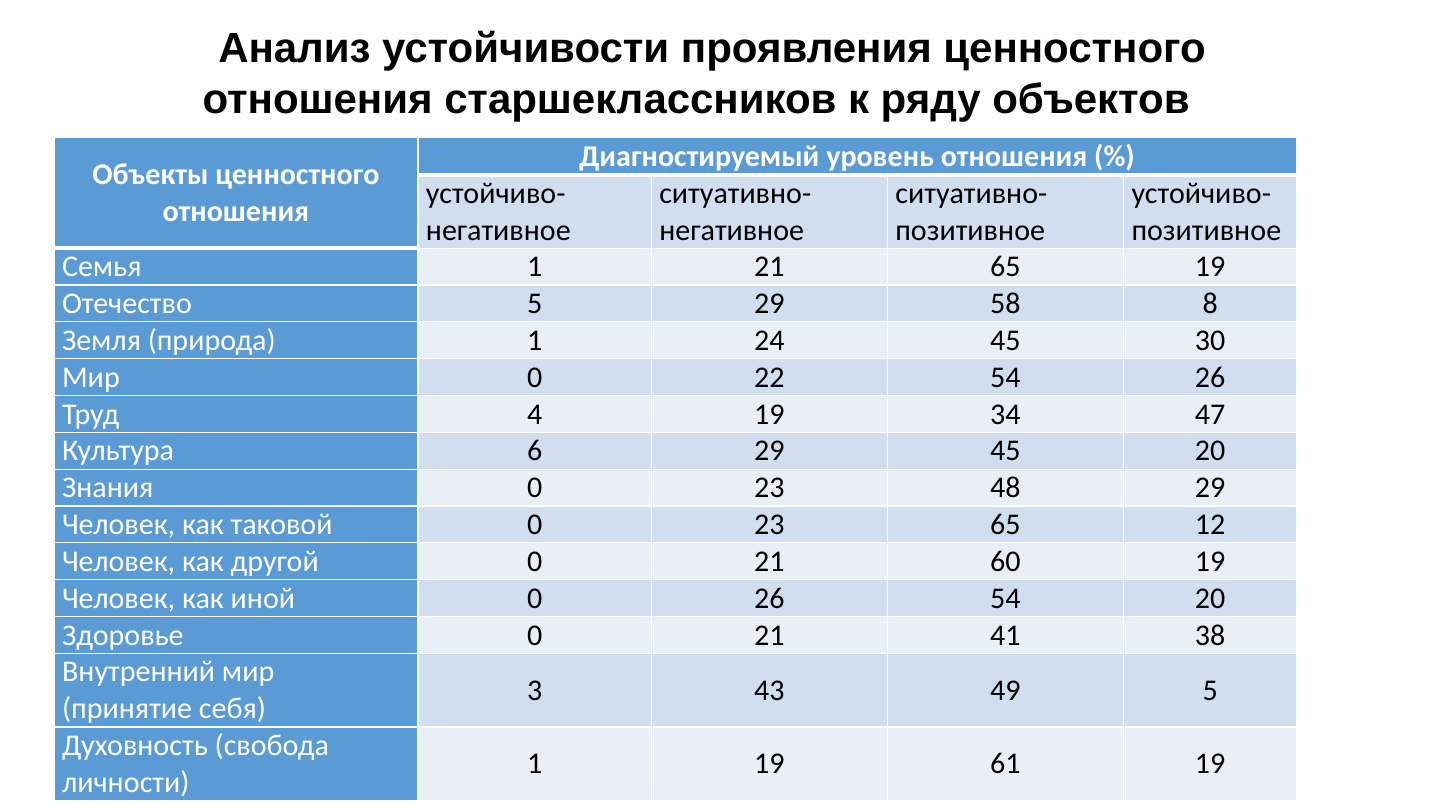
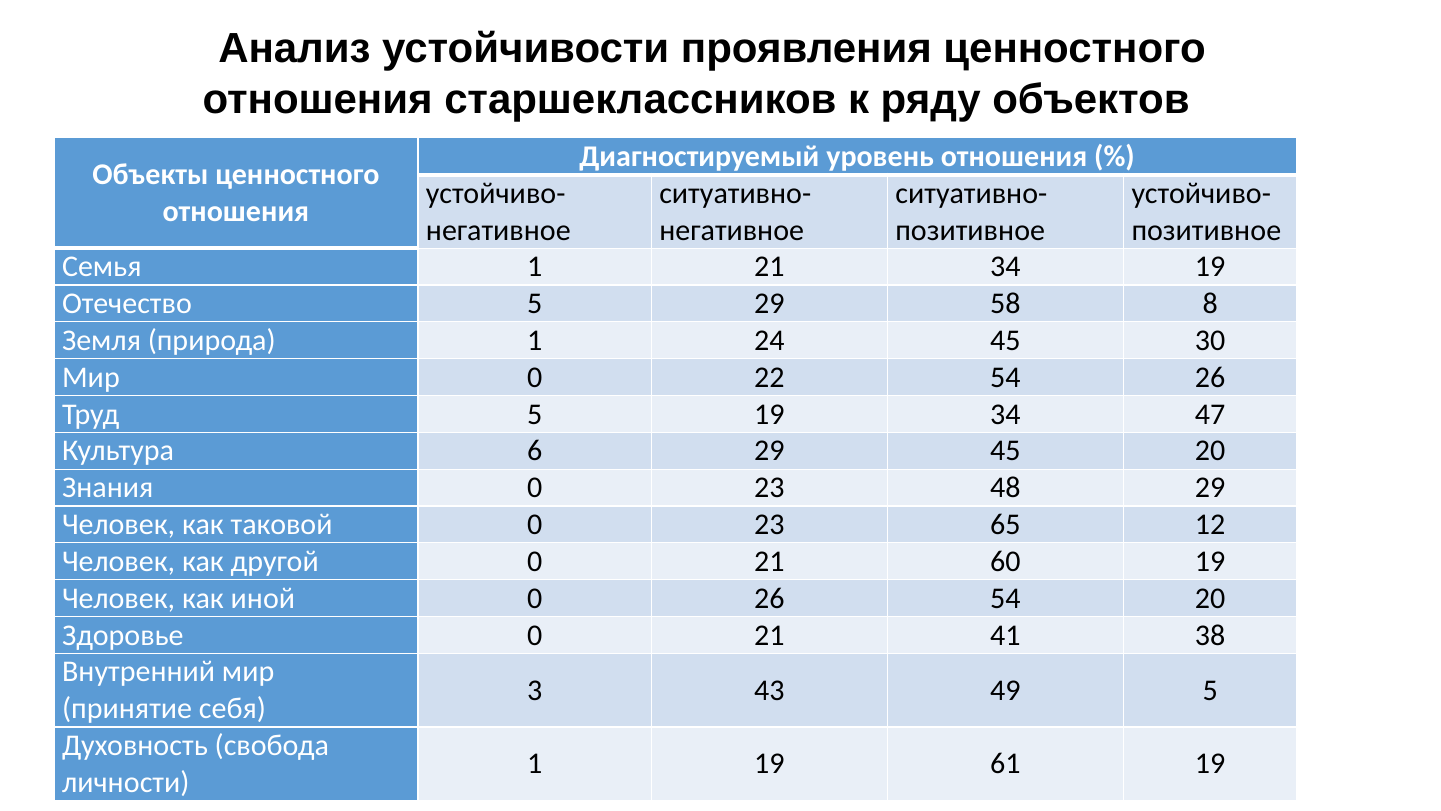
21 65: 65 -> 34 (1005, 267)
Труд 4: 4 -> 5 (535, 414)
